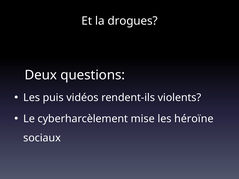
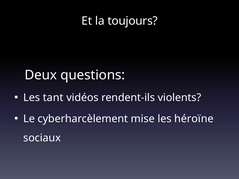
drogues: drogues -> toujours (133, 21)
puis: puis -> tant (53, 98)
